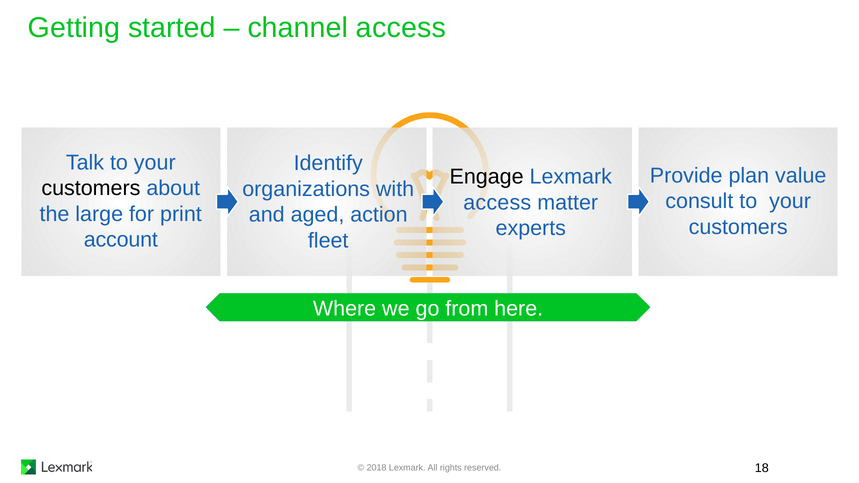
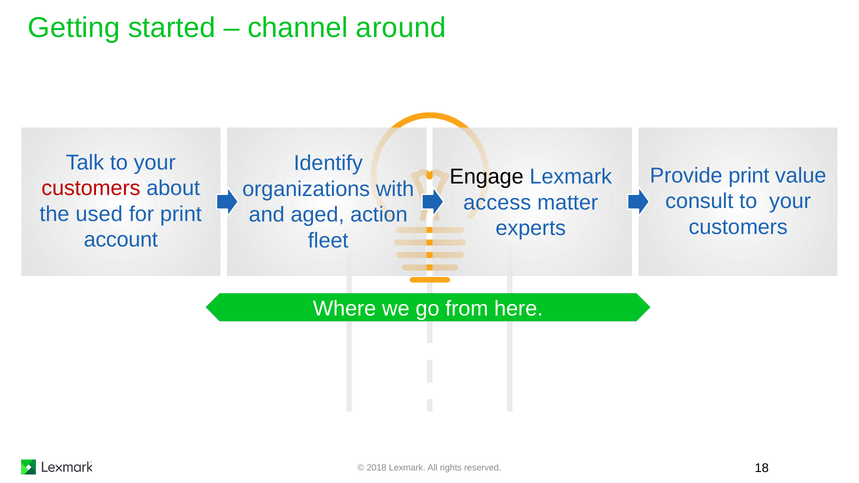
channel access: access -> around (401, 28)
Provide plan: plan -> print (749, 176)
customers colour: black -> red (91, 188)
large: large -> used (99, 214)
